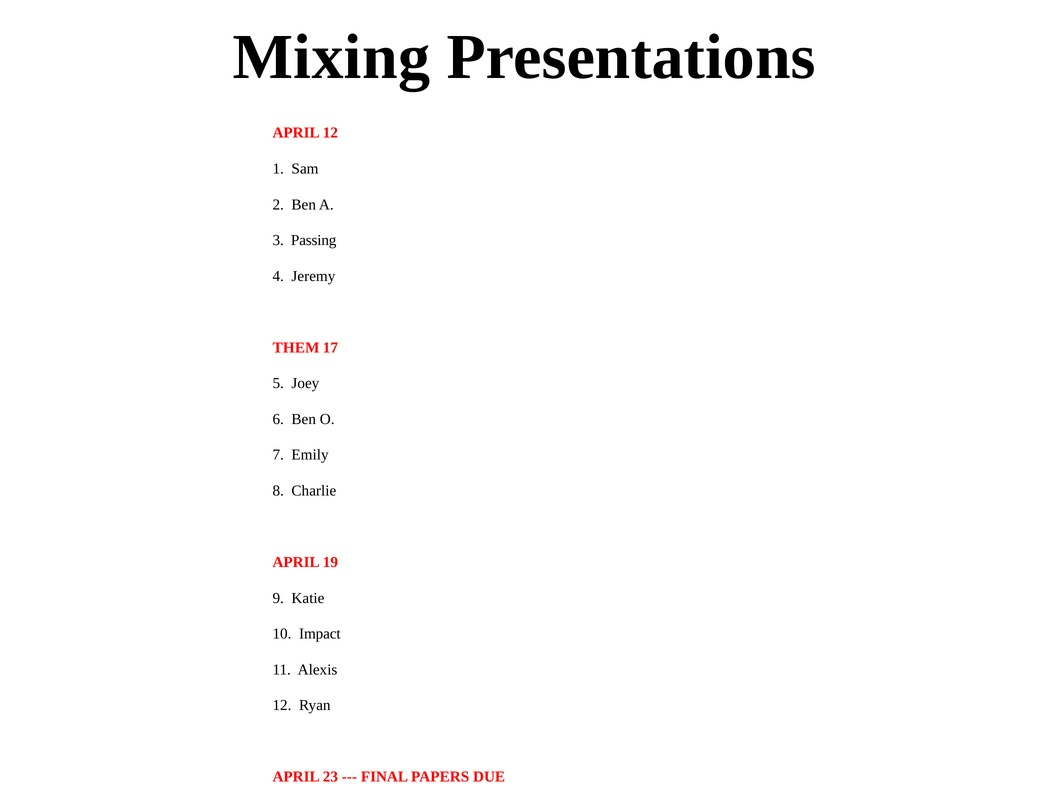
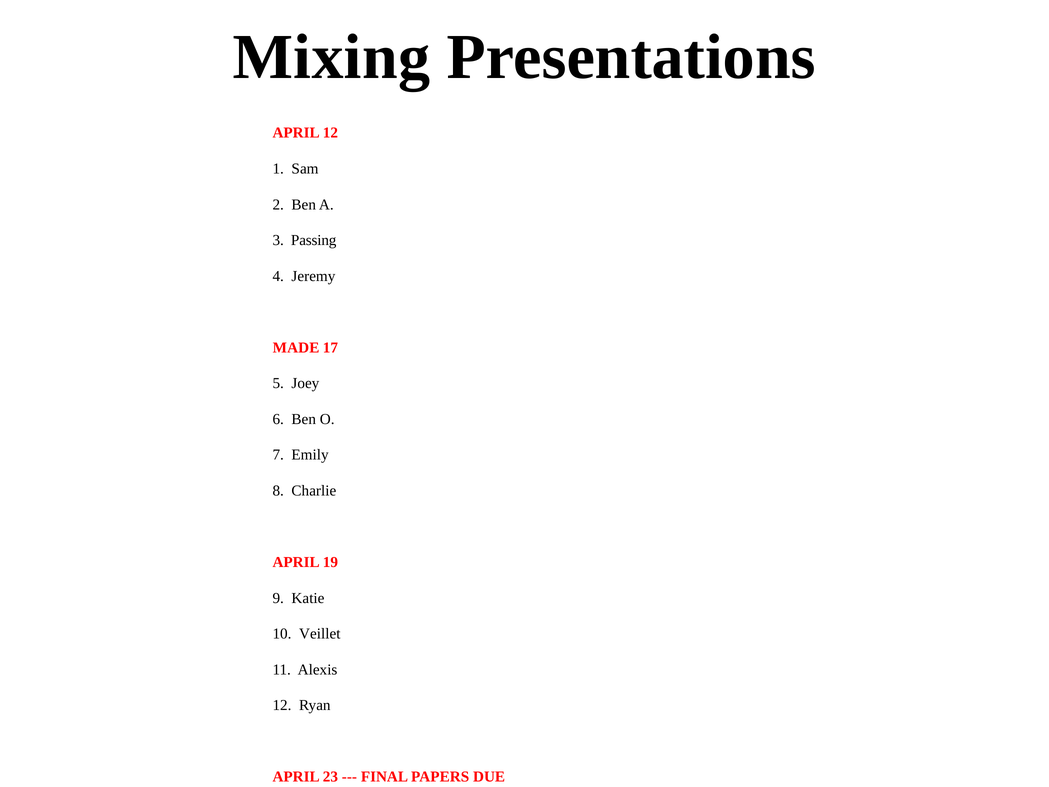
THEM: THEM -> MADE (296, 347)
Impact: Impact -> Veillet (320, 634)
